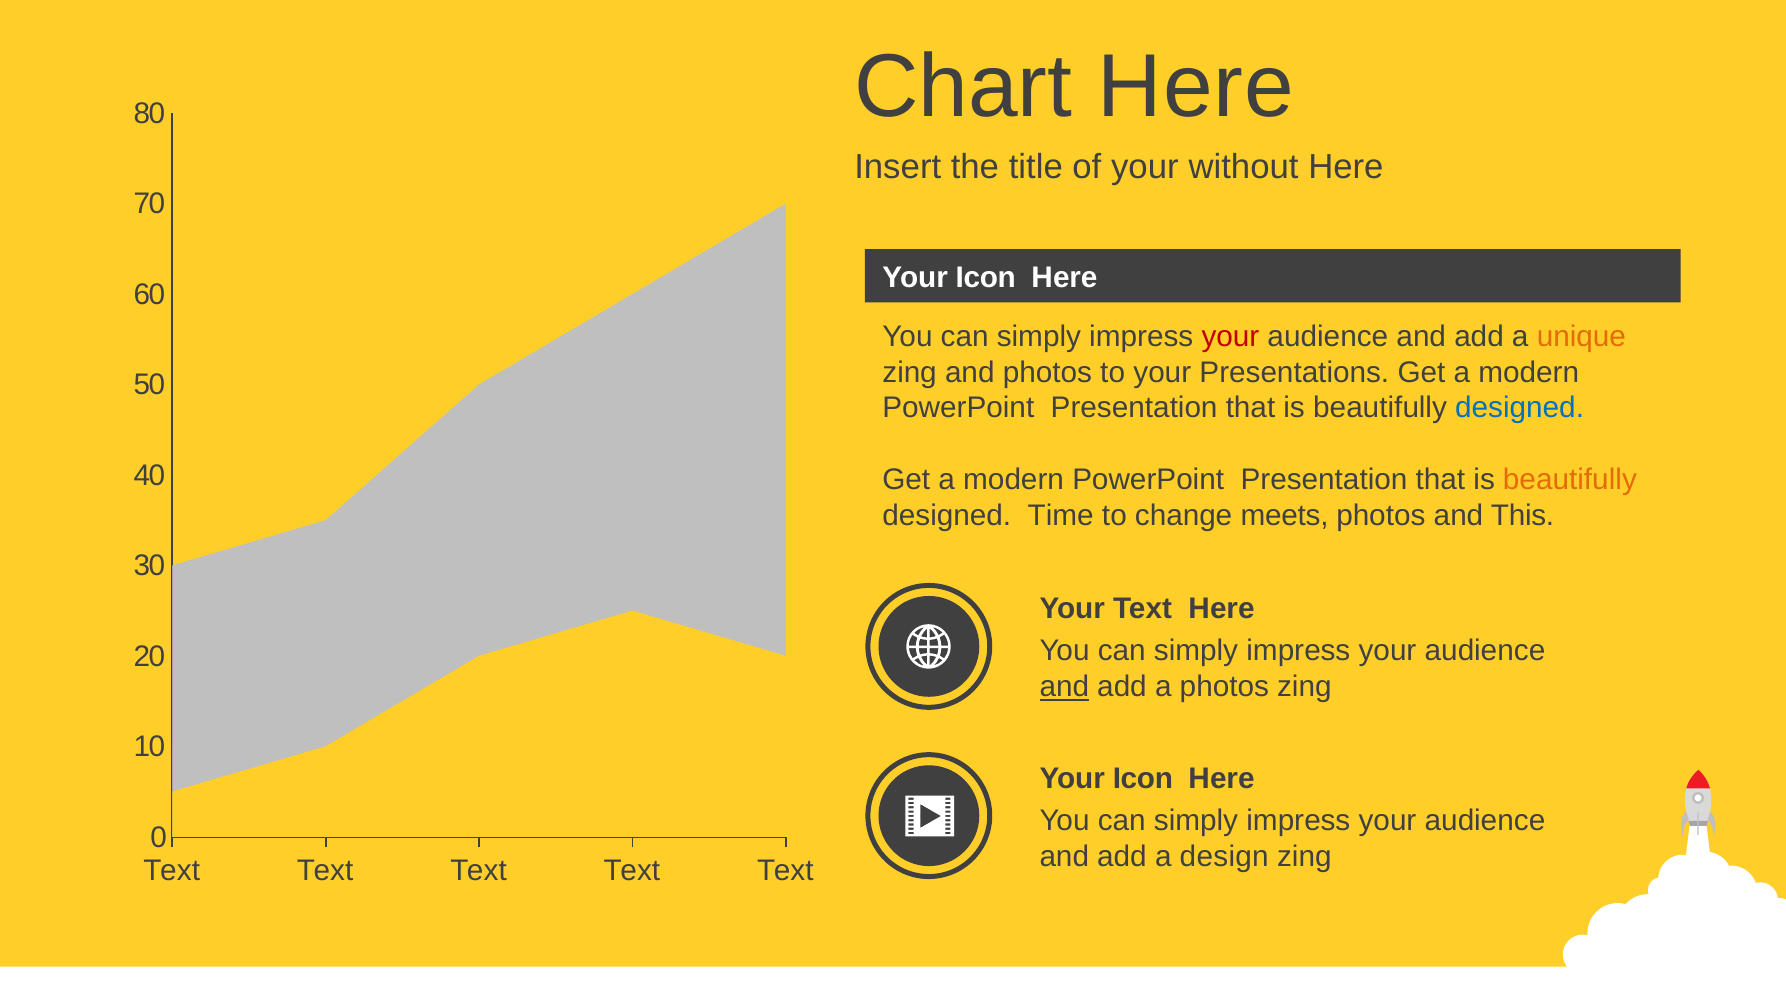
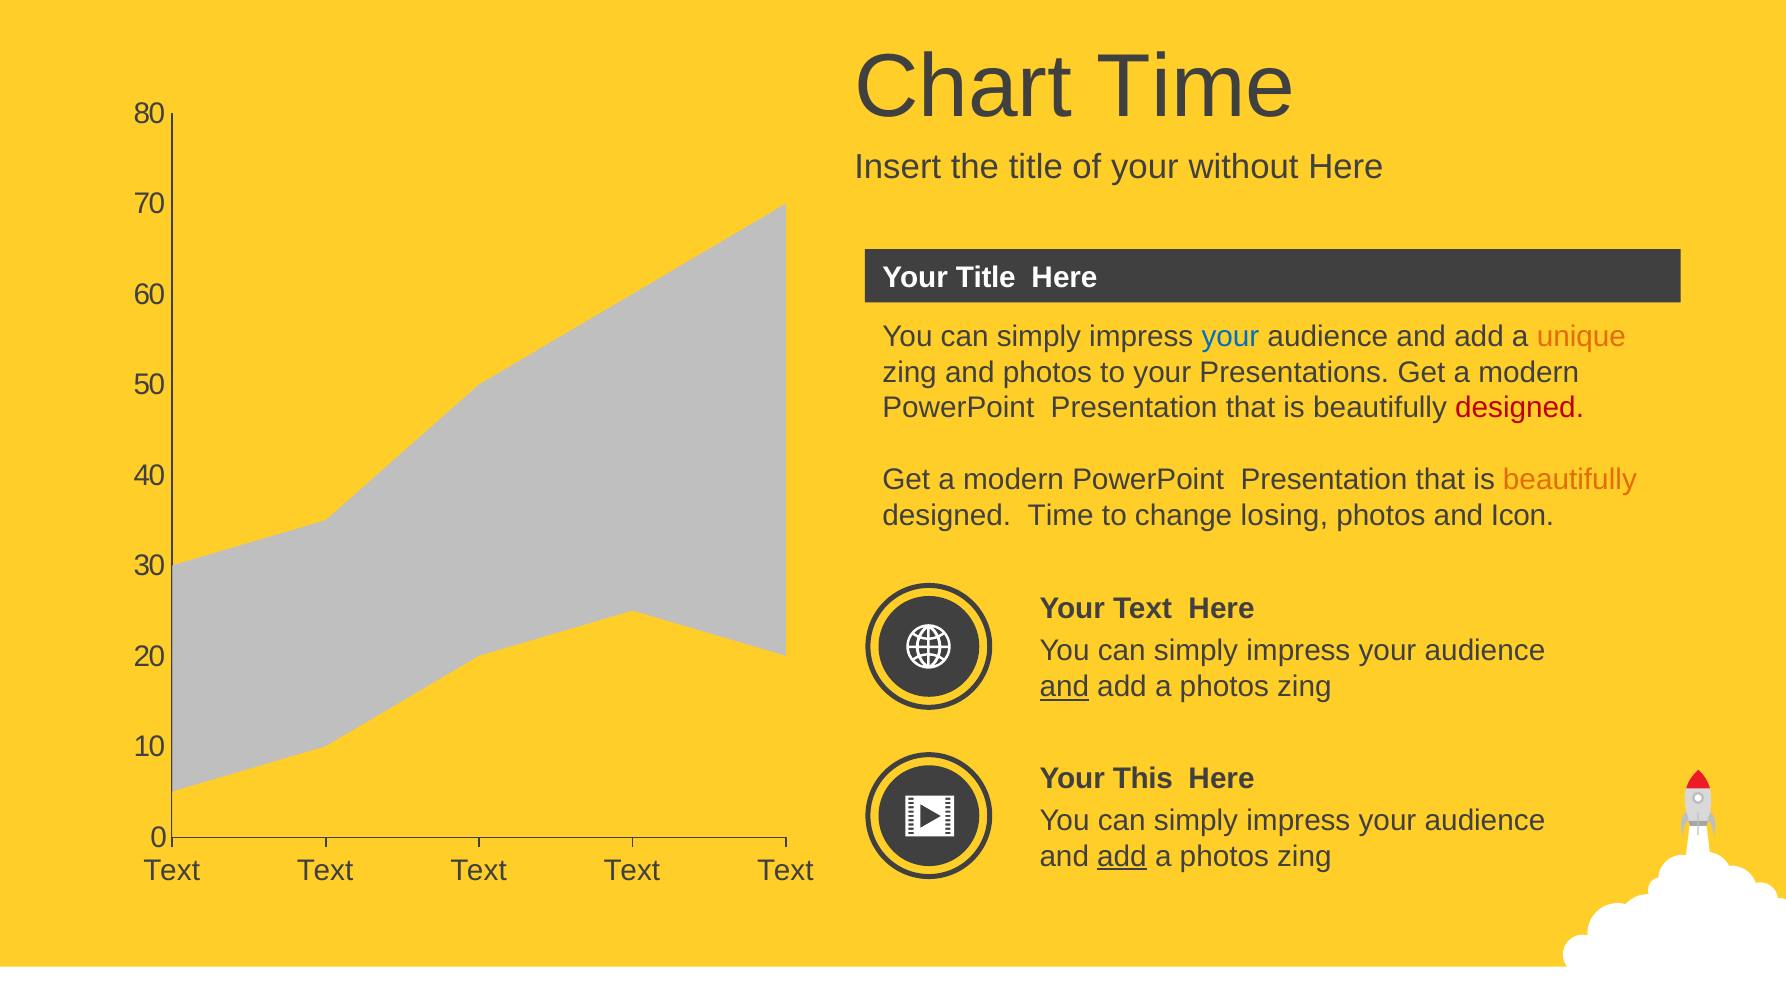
Chart Here: Here -> Time (1196, 87)
Icon: Icon -> Title (986, 278)
your colour: red -> blue (1230, 336)
designed colour: blue -> red (1520, 408)
meets: meets -> losing (1284, 515)
This: This -> Icon (1523, 515)
Icon: Icon -> This (1143, 778)
add underline: none -> present (1122, 856)
design: design -> photos (1224, 856)
